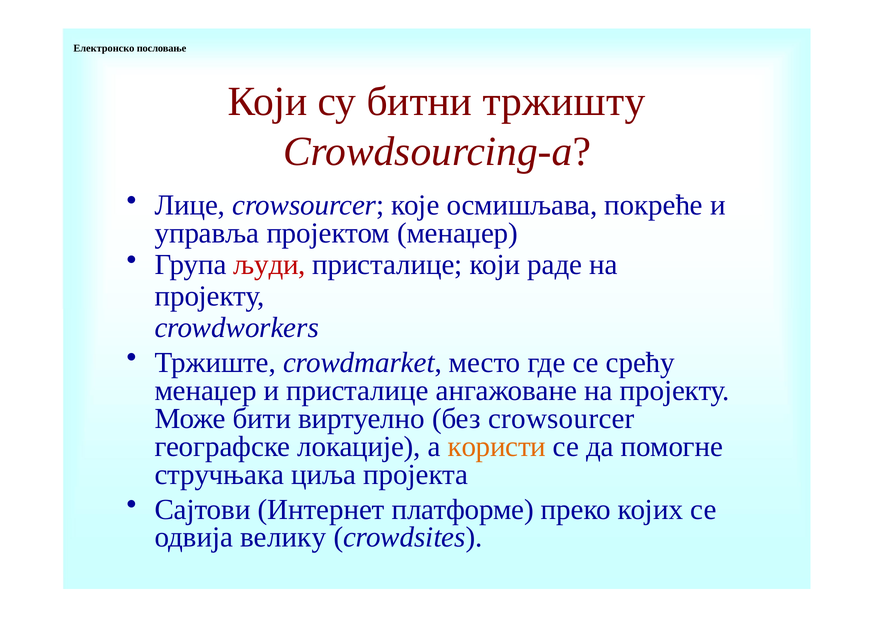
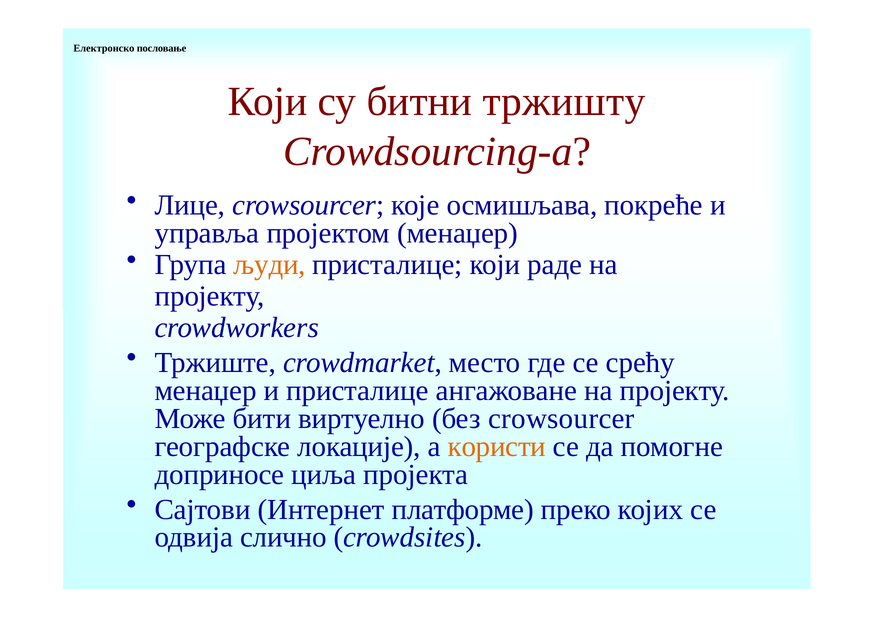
људи colour: red -> orange (270, 265)
стручњака: стручњака -> доприносе (219, 475)
велику: велику -> слично (283, 537)
